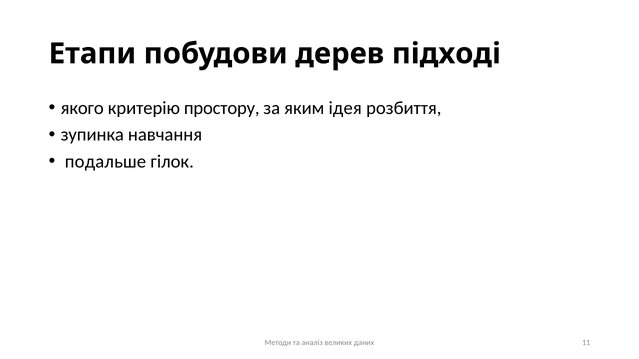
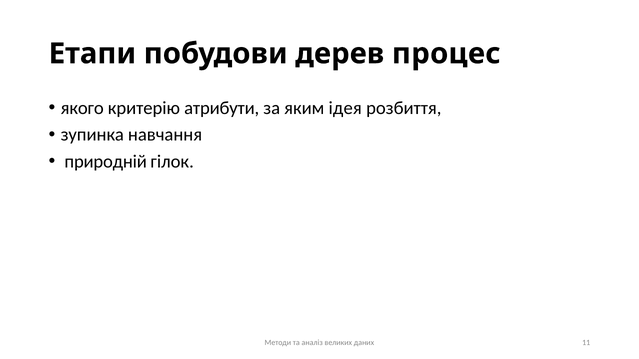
підході: підході -> процес (446, 54)
простору: простору -> атрибути (222, 108)
подальше: подальше -> природній (106, 162)
